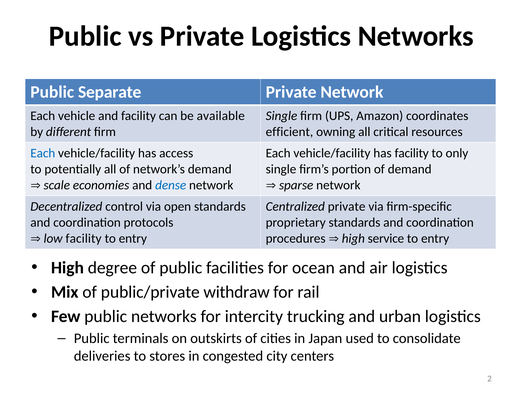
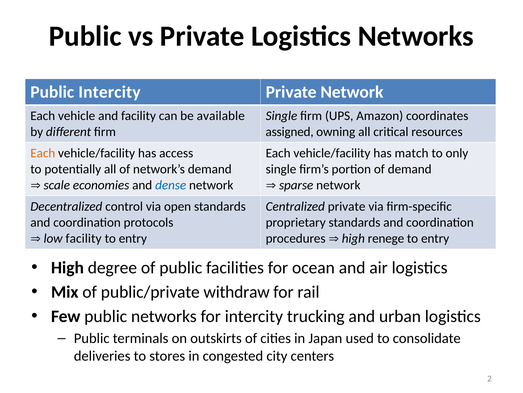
Public Separate: Separate -> Intercity (109, 92)
efficient: efficient -> assigned (290, 132)
Each colour: blue -> orange (43, 153)
has facility: facility -> match (412, 153)
service: service -> renege (386, 238)
